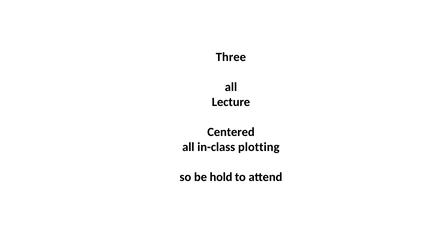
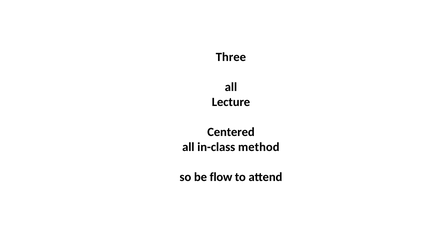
plotting: plotting -> method (259, 147)
hold: hold -> flow (221, 177)
